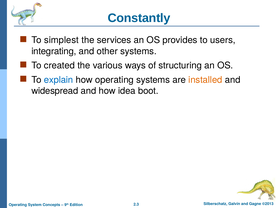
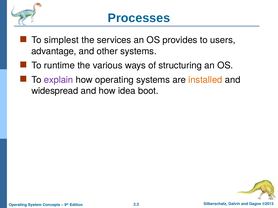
Constantly: Constantly -> Processes (139, 18)
integrating: integrating -> advantage (54, 51)
created: created -> runtime (59, 66)
explain colour: blue -> purple (59, 80)
